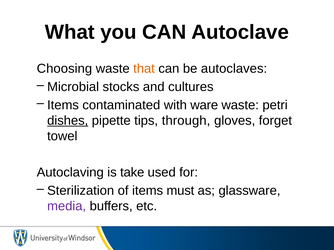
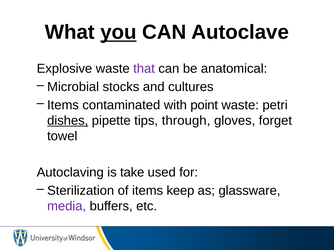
you underline: none -> present (118, 32)
Choosing: Choosing -> Explosive (64, 69)
that colour: orange -> purple (144, 69)
autoclaves: autoclaves -> anatomical (234, 69)
ware: ware -> point (204, 105)
must: must -> keep (180, 191)
